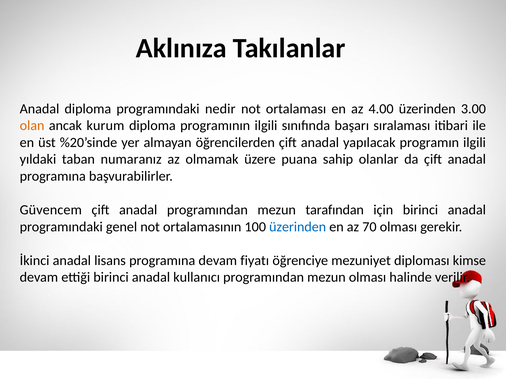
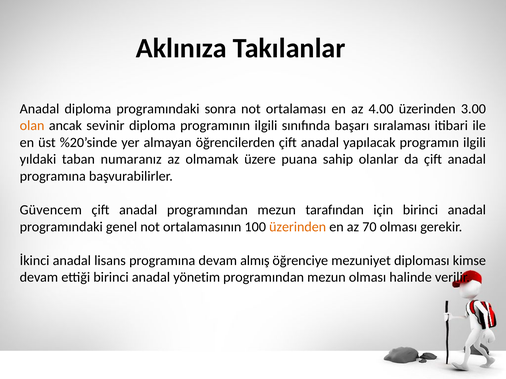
nedir: nedir -> sonra (220, 109)
kurum: kurum -> sevinir (105, 126)
üzerinden colour: blue -> orange (298, 227)
fiyatı: fiyatı -> almış (255, 261)
kullanıcı: kullanıcı -> yönetim (197, 278)
